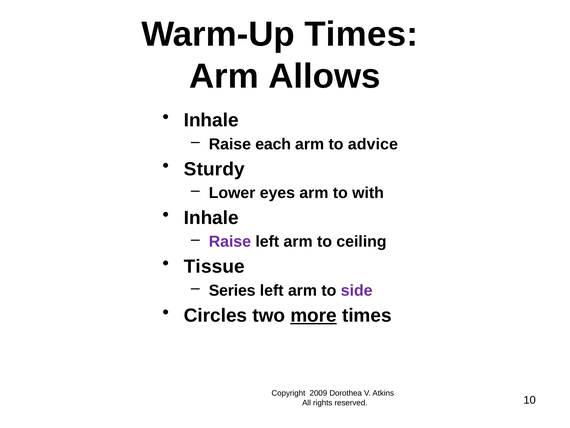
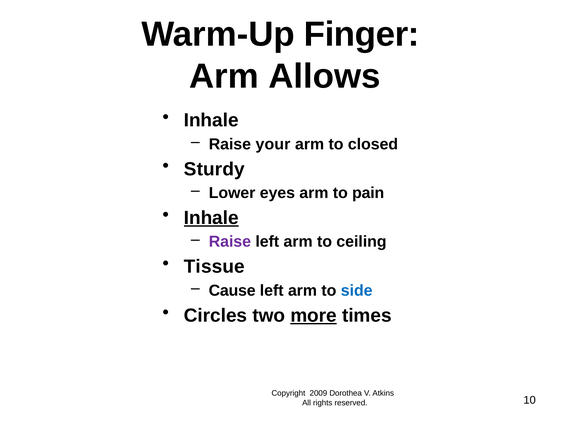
Warm-Up Times: Times -> Finger (362, 34)
each: each -> your (273, 144)
advice: advice -> closed (373, 144)
with: with -> pain (368, 193)
Inhale underline: none -> present (211, 218)
Series: Series -> Cause (232, 290)
side colour: purple -> blue (357, 290)
